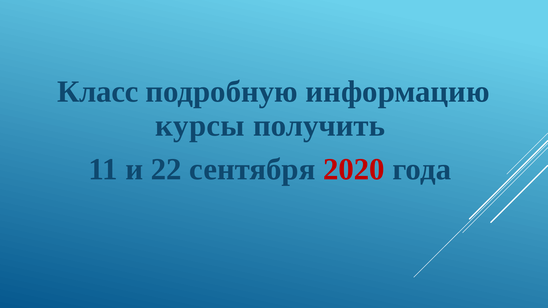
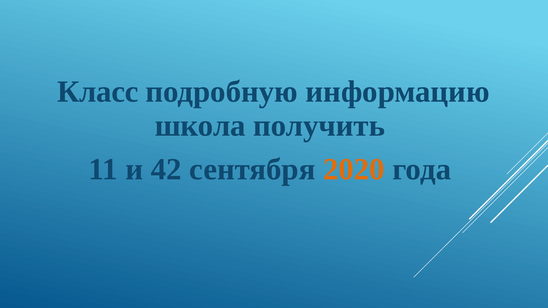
курсы: курсы -> школа (200, 126)
22: 22 -> 42 (166, 169)
2020 colour: red -> orange (354, 169)
